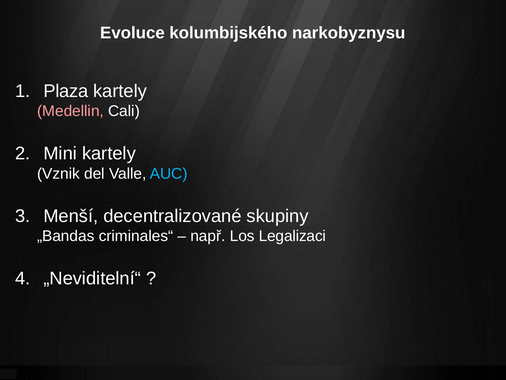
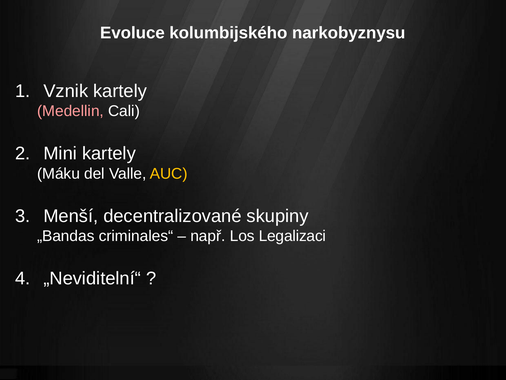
Plaza: Plaza -> Vznik (66, 91)
Vznik: Vznik -> Máku (59, 173)
AUC colour: light blue -> yellow (169, 173)
